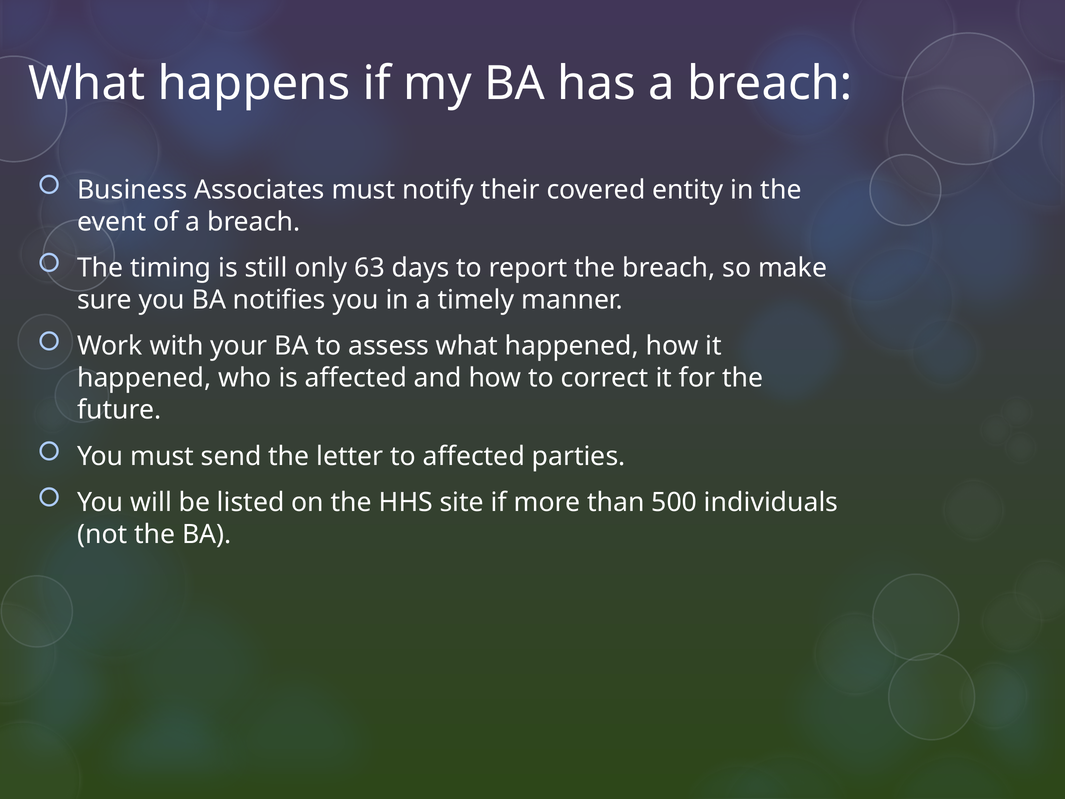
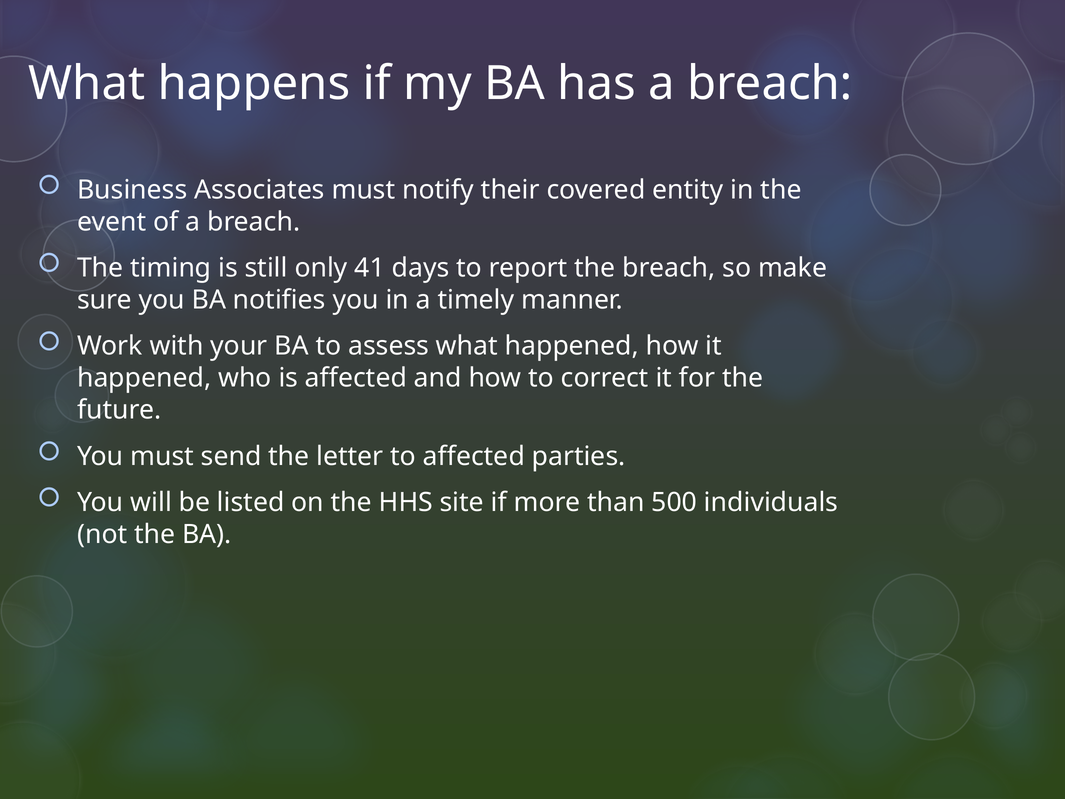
63: 63 -> 41 (370, 268)
